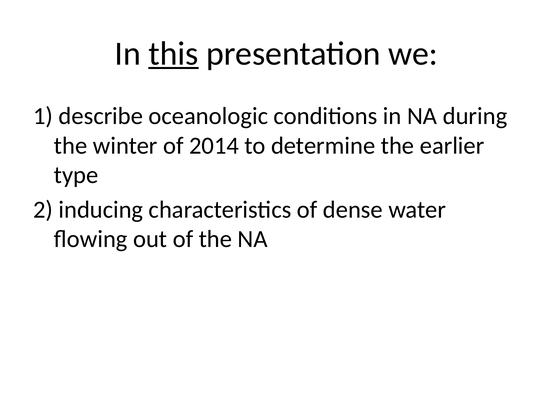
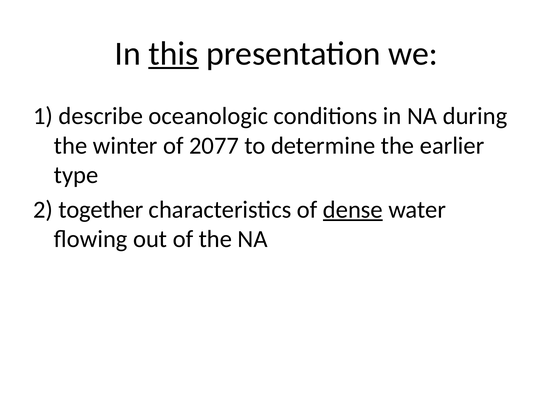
2014: 2014 -> 2077 (214, 146)
inducing: inducing -> together (101, 209)
dense underline: none -> present (353, 209)
